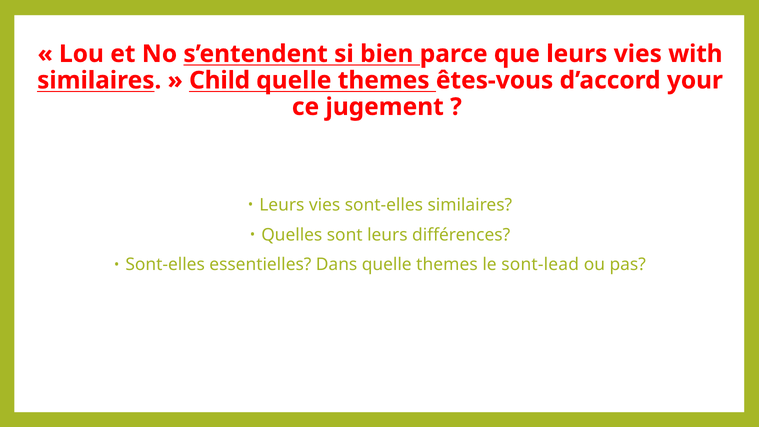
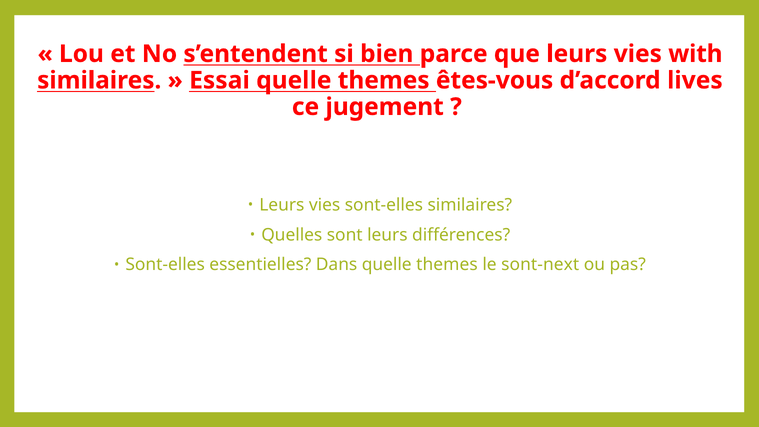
Child: Child -> Essai (219, 80)
your: your -> lives (695, 80)
sont-lead: sont-lead -> sont-next (540, 265)
